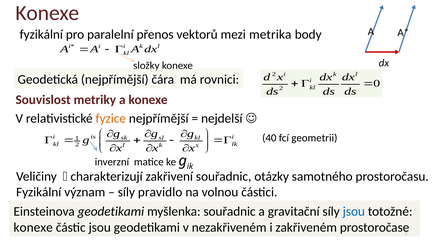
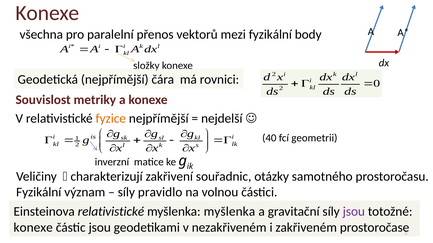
fyzikální: fyzikální -> všechna (41, 34)
mezi metrika: metrika -> fyzikální (270, 34)
Einsteinova geodetikami: geodetikami -> relativistické (111, 212)
myšlenka souřadnic: souřadnic -> myšlenka (229, 212)
jsou colour: blue -> purple (354, 212)
